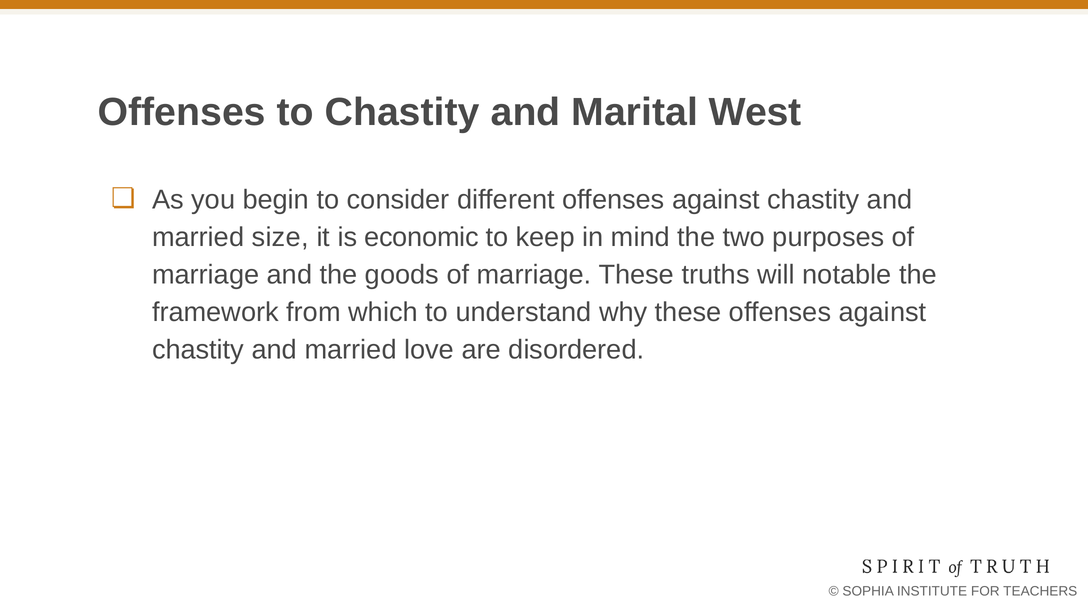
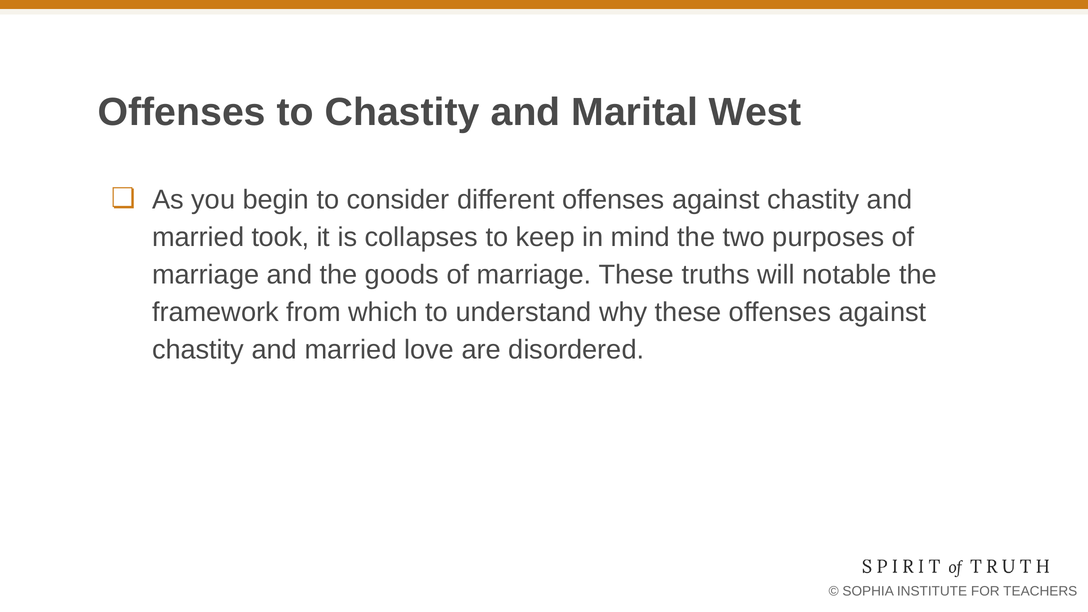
size: size -> took (281, 237)
economic: economic -> collapses (421, 237)
